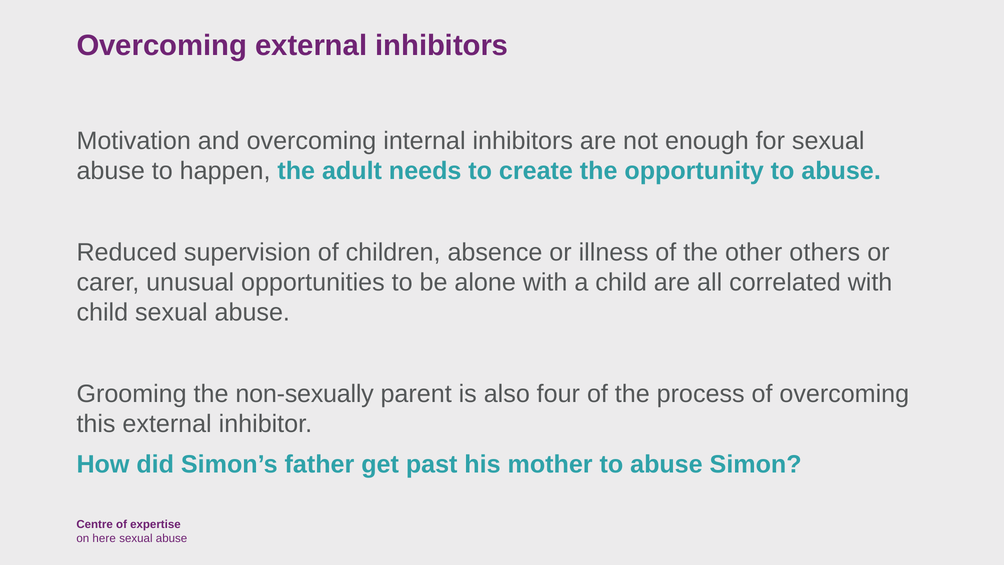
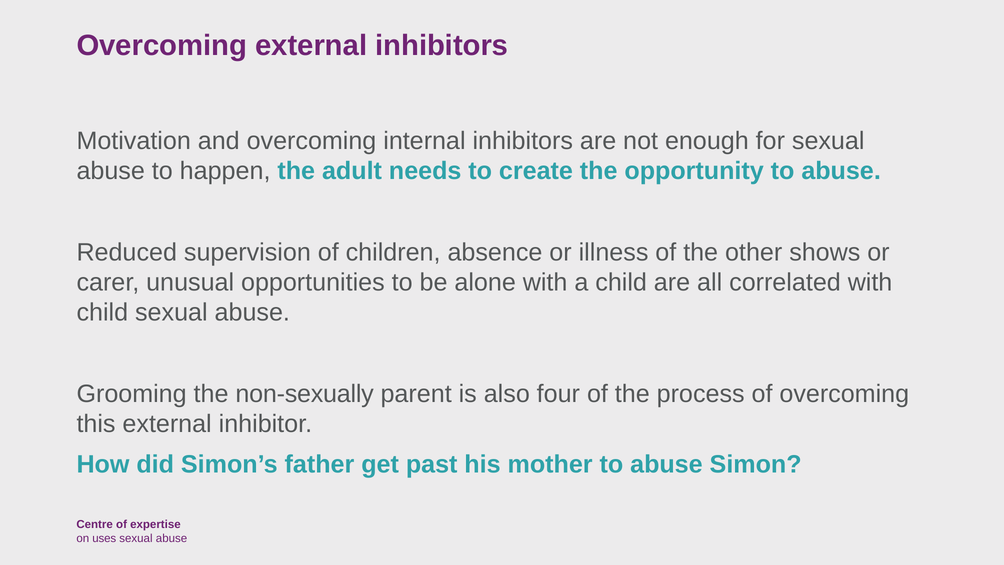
others: others -> shows (825, 252)
here: here -> uses (104, 538)
